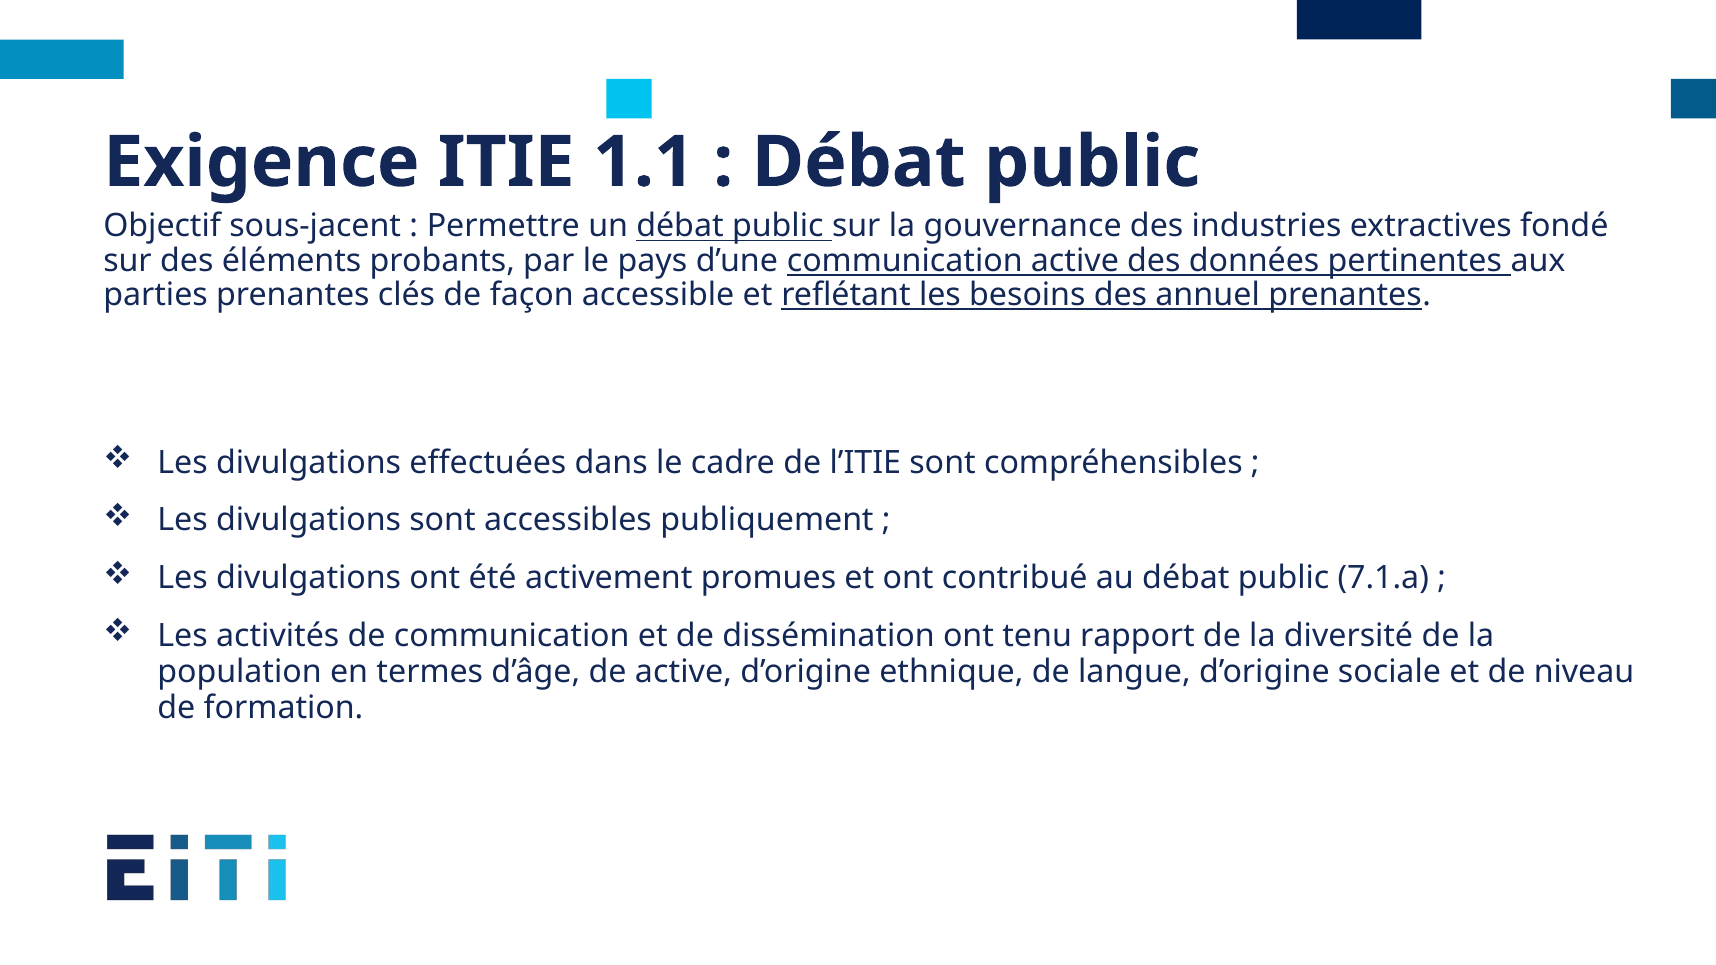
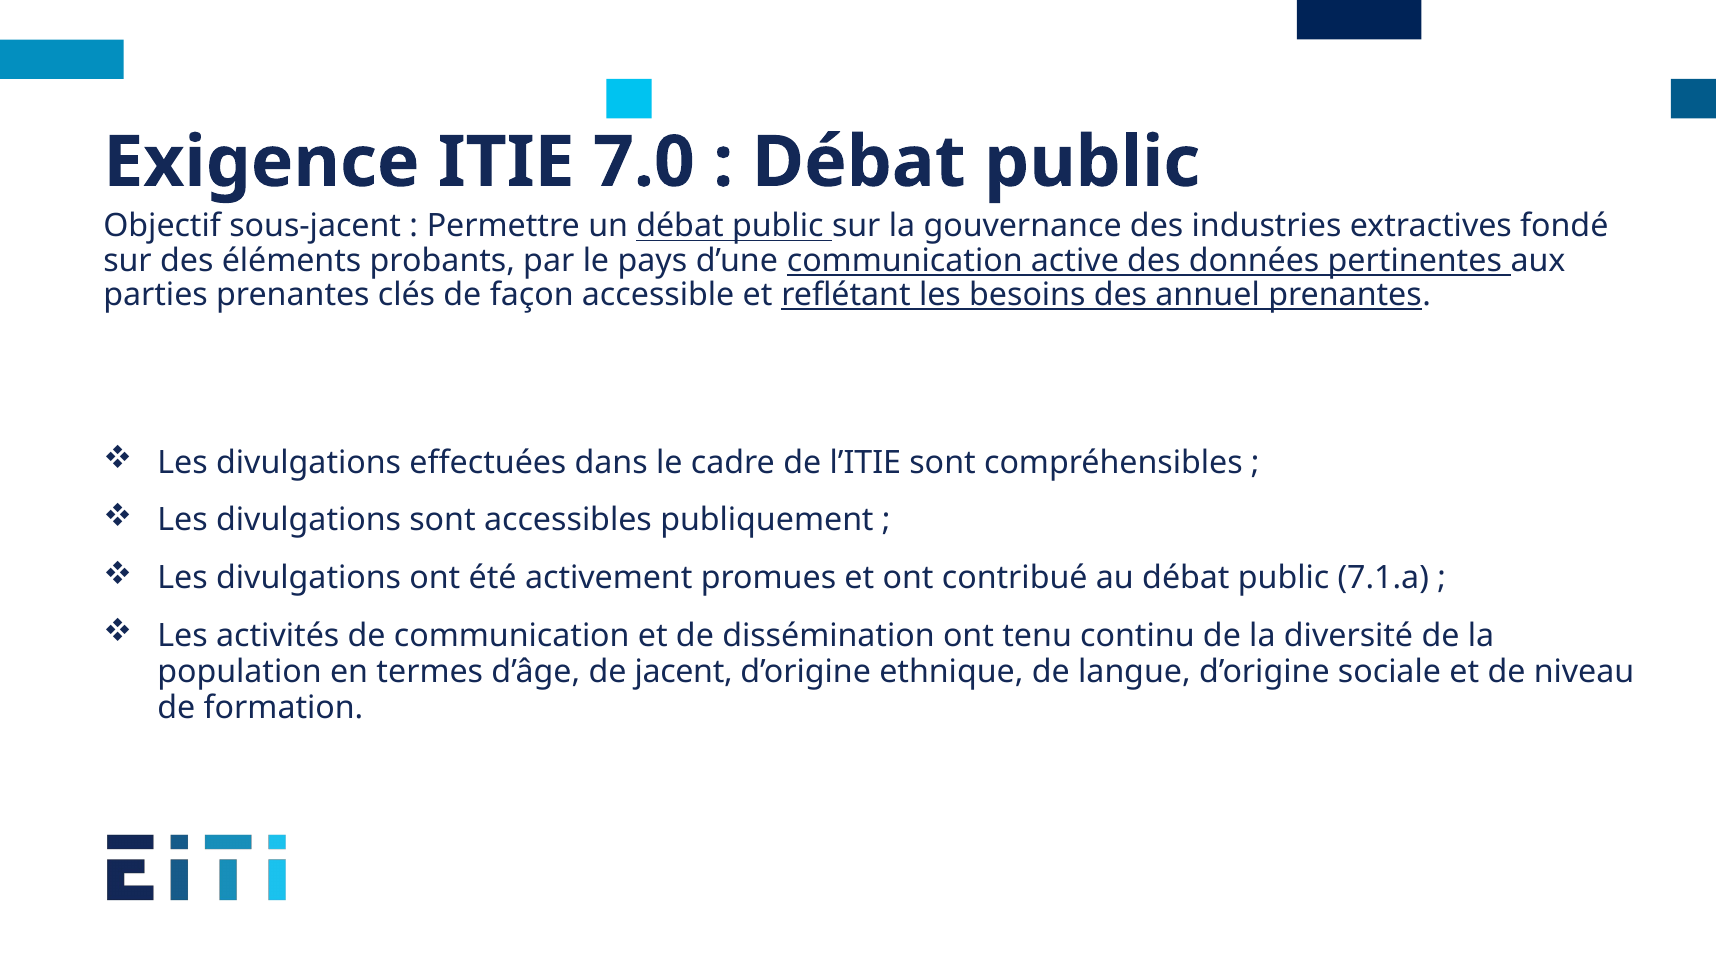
1.1: 1.1 -> 7.0 (644, 162)
rapport: rapport -> continu (1137, 636)
de active: active -> jacent (684, 672)
